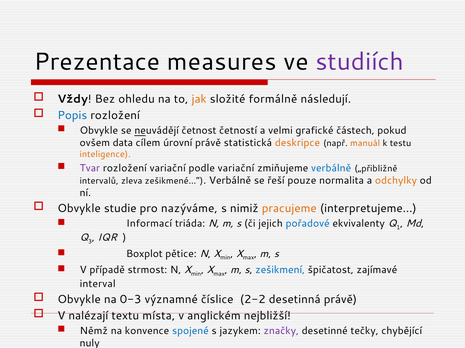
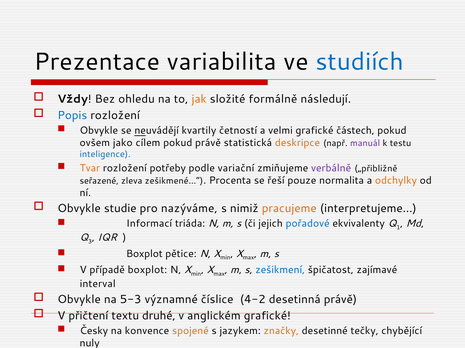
measures: measures -> variabilita (222, 62)
studiích colour: purple -> blue (360, 62)
četnost: četnost -> kvartily (199, 131)
data: data -> jako (123, 143)
cílem úrovní: úrovní -> pokud (178, 143)
manuál colour: orange -> purple (365, 143)
inteligence colour: orange -> blue (105, 155)
Tvar colour: purple -> orange (90, 168)
rozložení variační: variační -> potřeby (168, 168)
verbálně colour: blue -> purple (331, 168)
intervalů: intervalů -> seřazené (99, 181)
zešikmené…“ Verbálně: Verbálně -> Procenta (230, 181)
případě strmost: strmost -> boxplot (147, 270)
0-3: 0-3 -> 5-3 (131, 300)
2-2: 2-2 -> 4-2 (253, 300)
nalézají: nalézají -> přičtení (88, 316)
místa: místa -> druhé (159, 316)
anglickém nejbližší: nejbližší -> grafické (267, 316)
Němž: Němž -> Česky (94, 331)
spojené colour: blue -> orange (190, 331)
značky colour: purple -> orange (281, 331)
